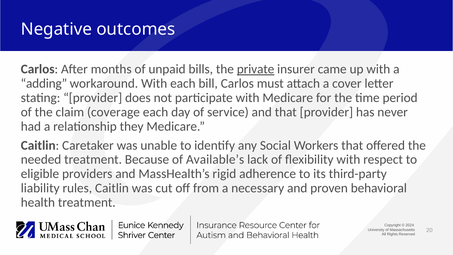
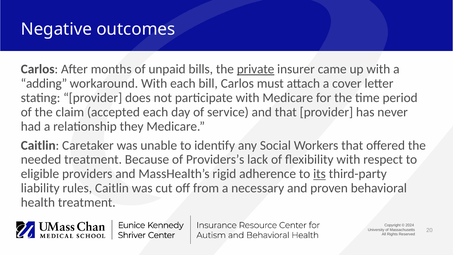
coverage: coverage -> accepted (113, 112)
Available’s: Available’s -> Providers’s (215, 159)
its underline: none -> present (320, 174)
